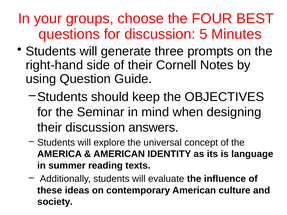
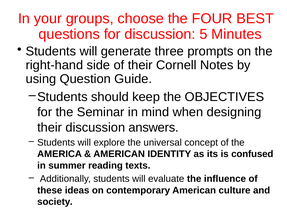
language: language -> confused (252, 154)
